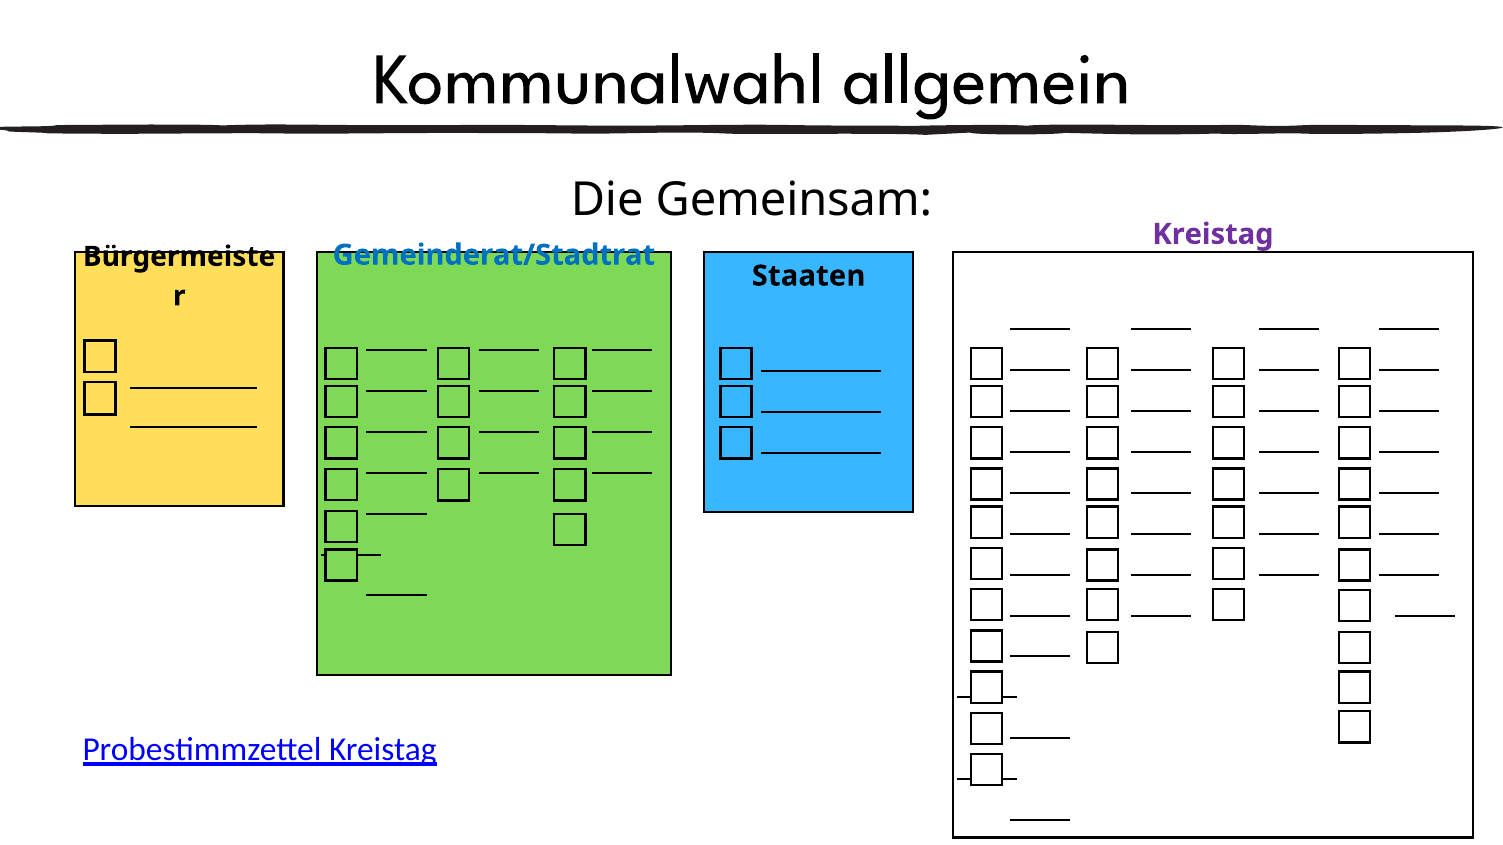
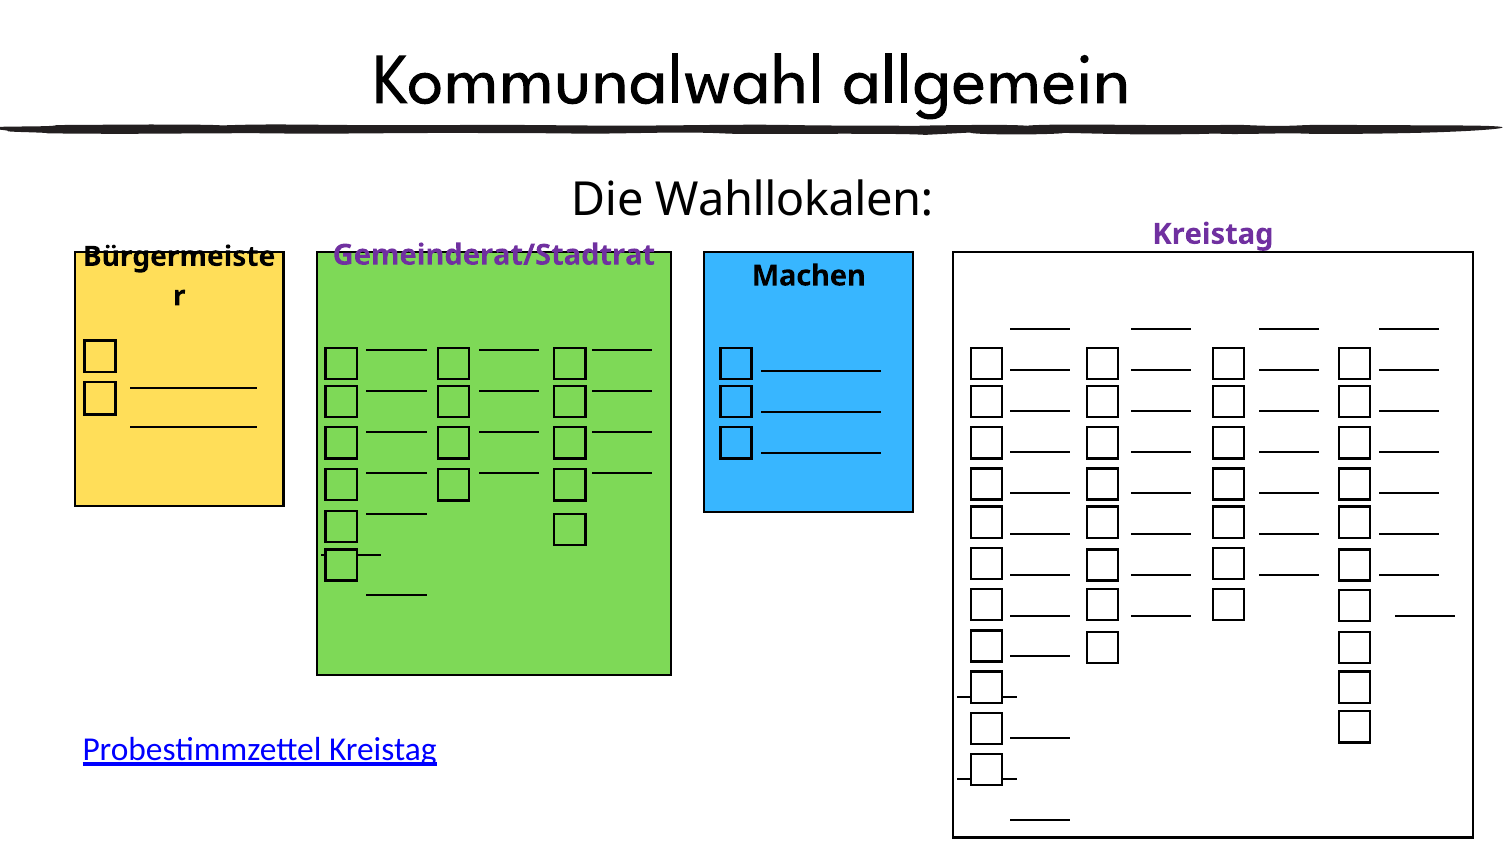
Gemeinsam: Gemeinsam -> Wahllokalen (794, 200)
Gemeinderat/Stadtrat colour: blue -> purple (494, 255)
Staaten: Staaten -> Machen (809, 276)
